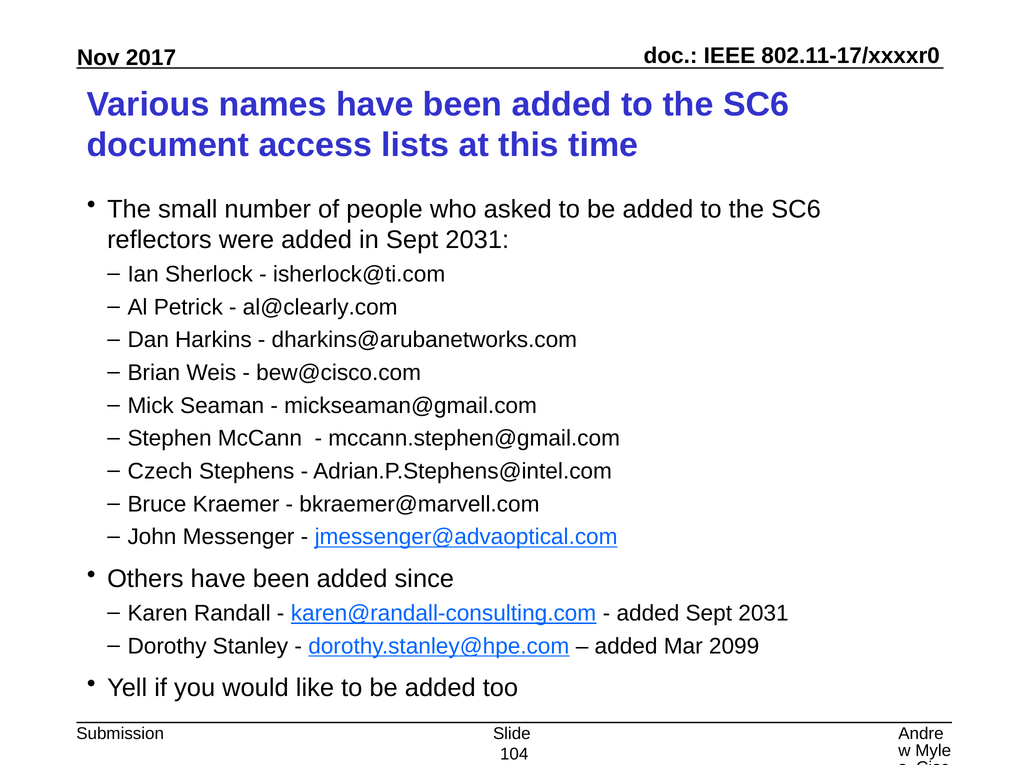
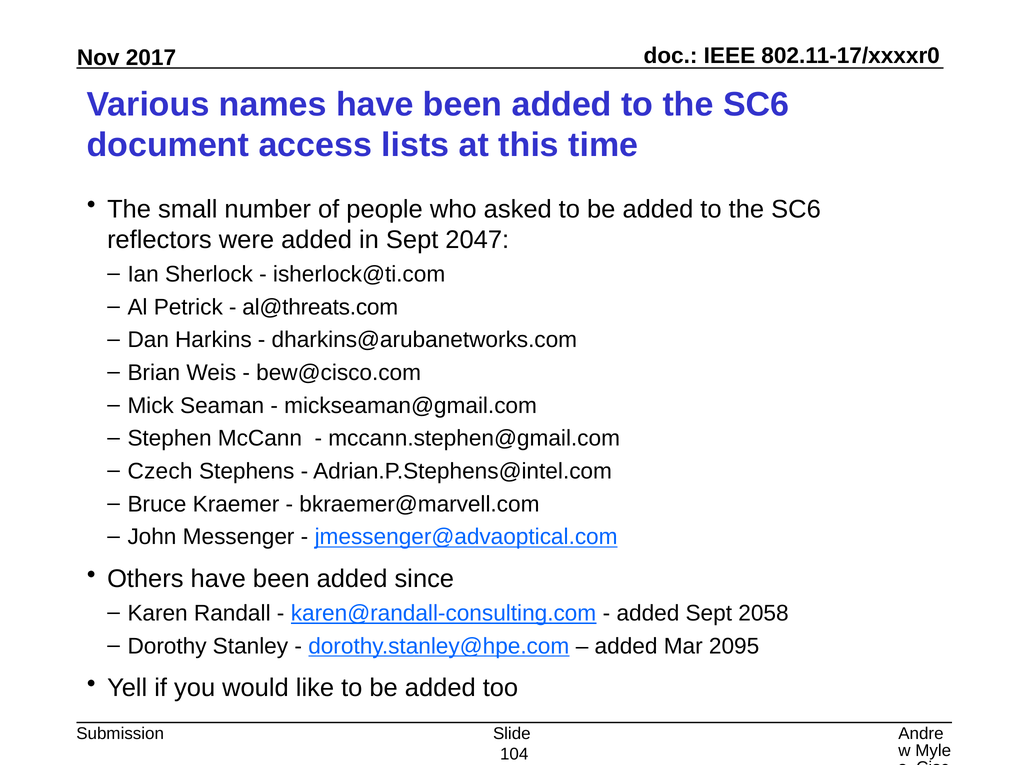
in Sept 2031: 2031 -> 2047 (477, 240)
al@clearly.com: al@clearly.com -> al@threats.com (320, 307)
added Sept 2031: 2031 -> 2058 (763, 613)
2099: 2099 -> 2095 (734, 646)
